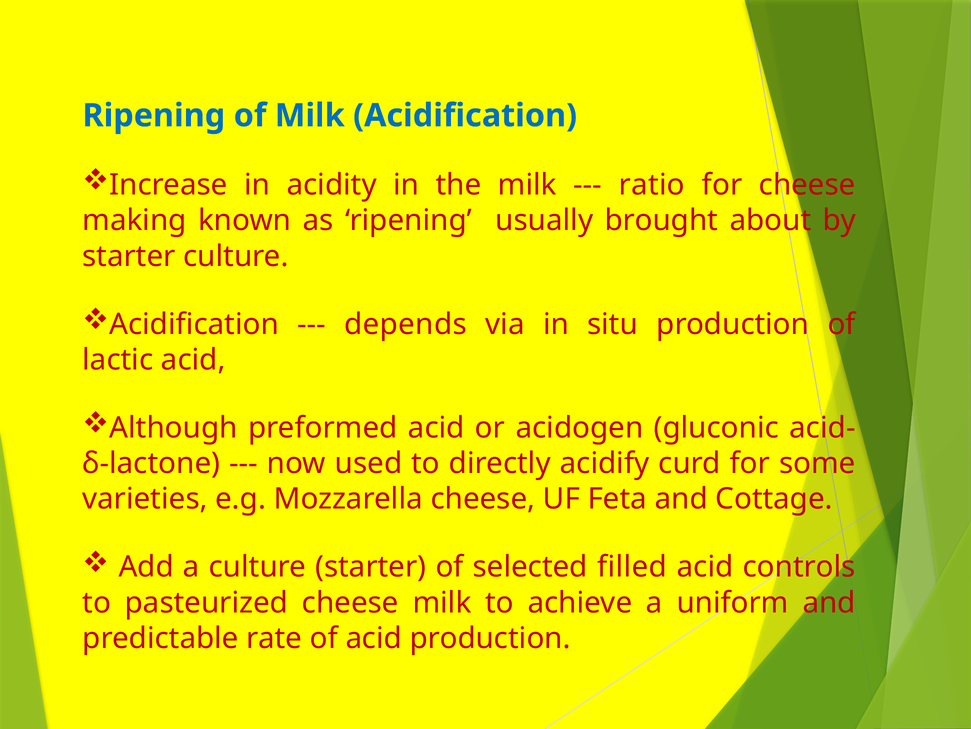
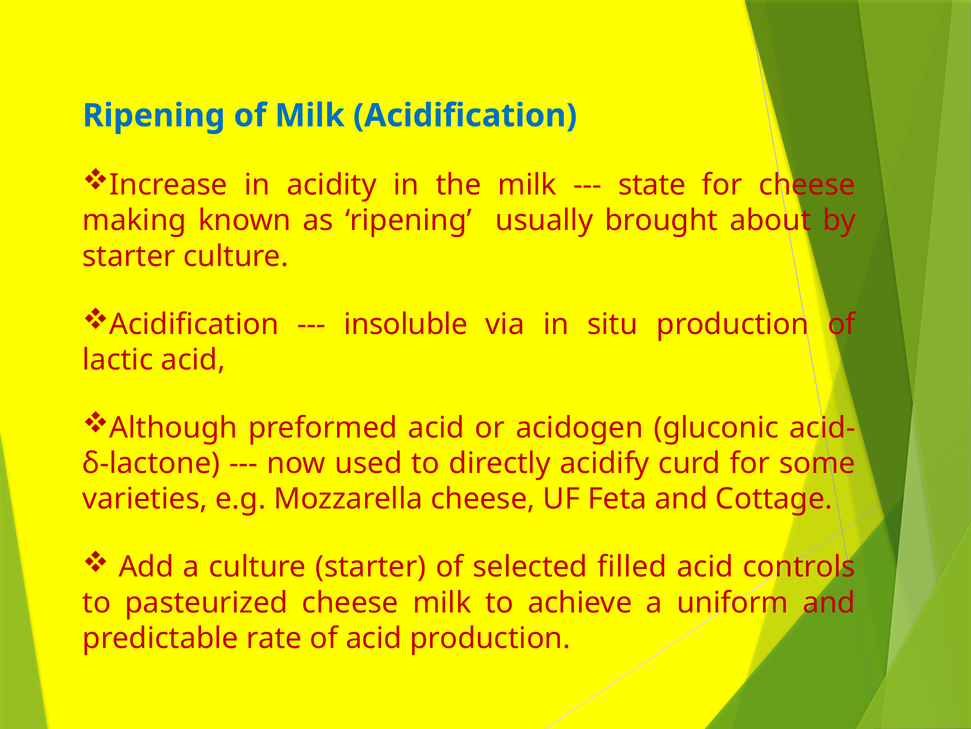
ratio: ratio -> state (652, 185)
depends: depends -> insoluble (406, 324)
